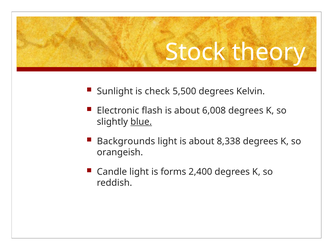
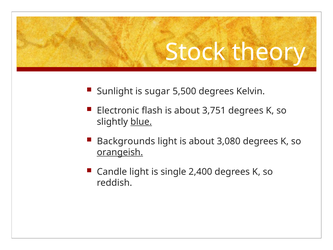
check: check -> sugar (157, 91)
6,008: 6,008 -> 3,751 (214, 111)
8,338: 8,338 -> 3,080 (229, 141)
orangeish underline: none -> present (120, 152)
forms: forms -> single (173, 172)
